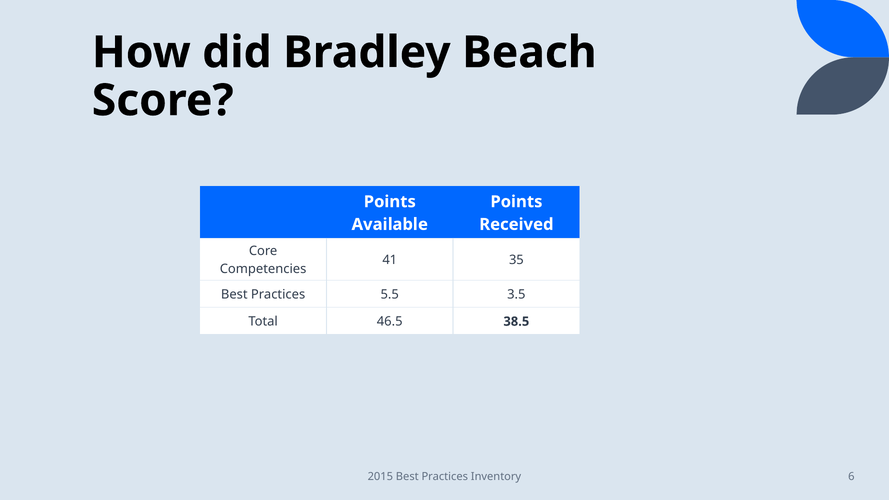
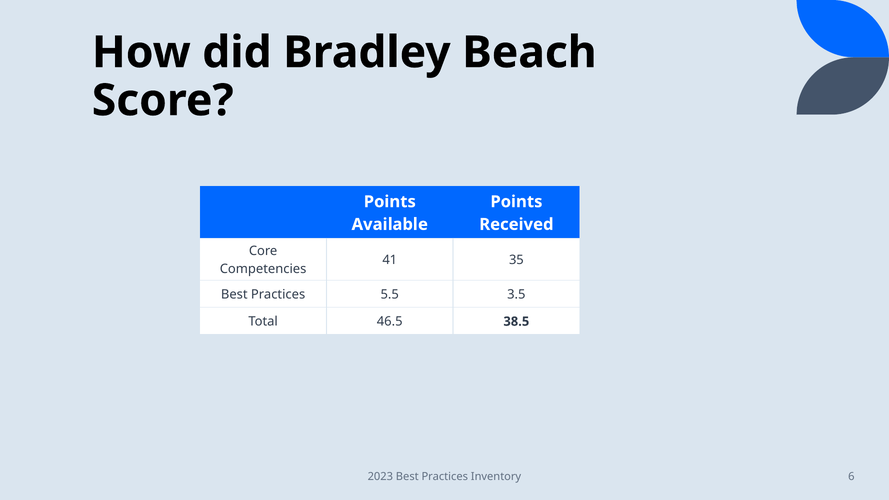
2015: 2015 -> 2023 (380, 477)
